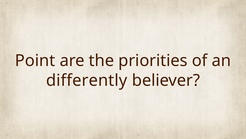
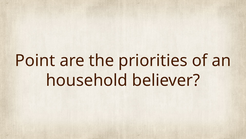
differently: differently -> household (87, 80)
